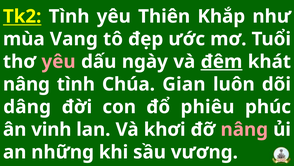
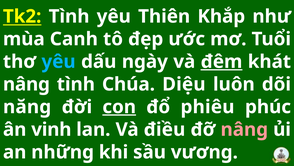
Vang: Vang -> Canh (74, 39)
yêu colour: pink -> light blue (59, 61)
Gian: Gian -> Diệu (184, 84)
dâng: dâng -> năng (27, 107)
con underline: none -> present (119, 107)
khơi: khơi -> điều (165, 129)
